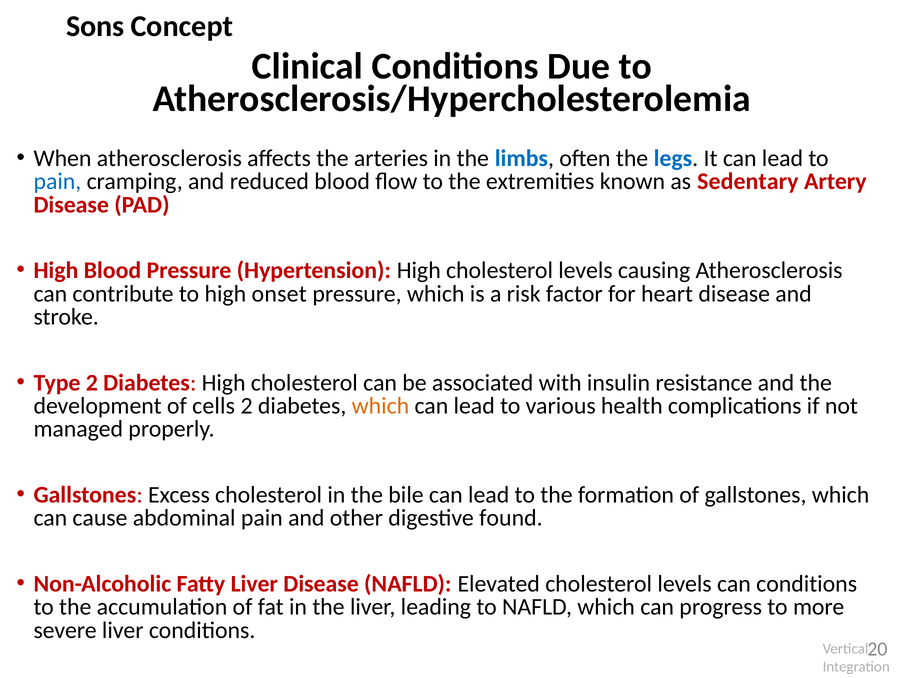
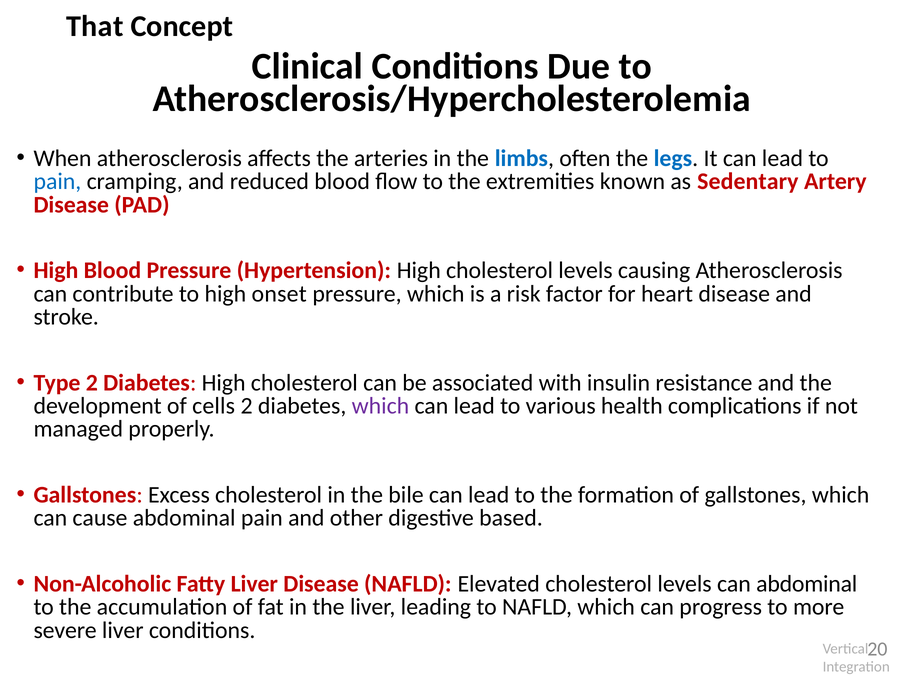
Sons: Sons -> That (95, 26)
which colour: orange -> purple (380, 406)
found: found -> based (511, 518)
can conditions: conditions -> abdominal (807, 584)
